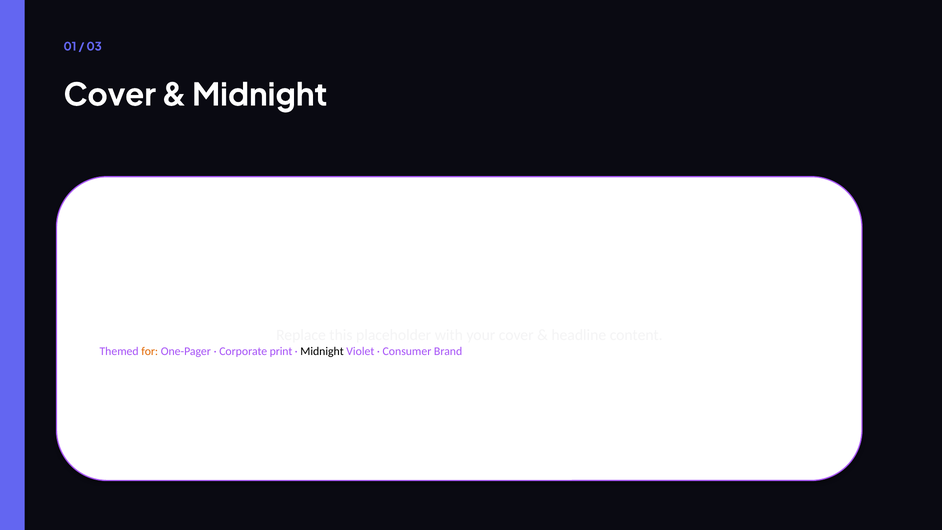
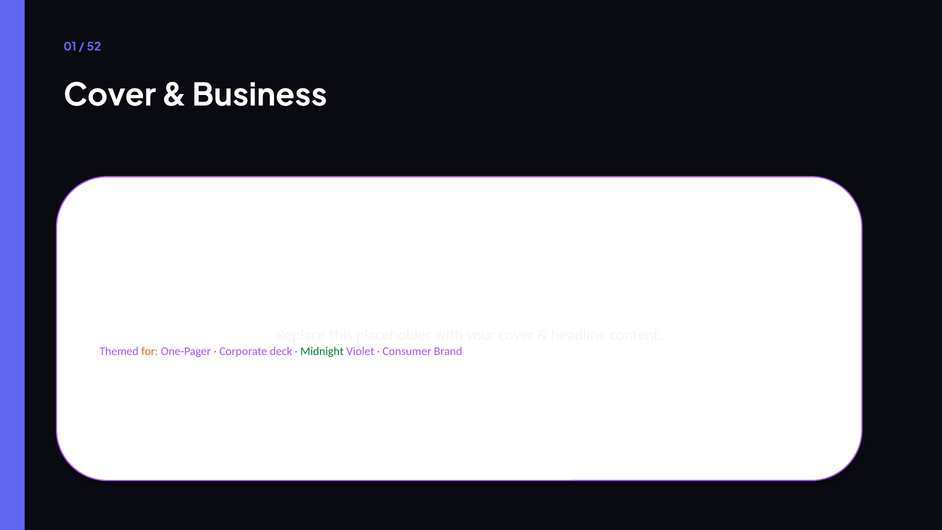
03: 03 -> 52 (94, 47)
Midnight: Midnight -> Business (260, 95)
print: print -> deck (281, 351)
Midnight colour: black -> green (322, 351)
